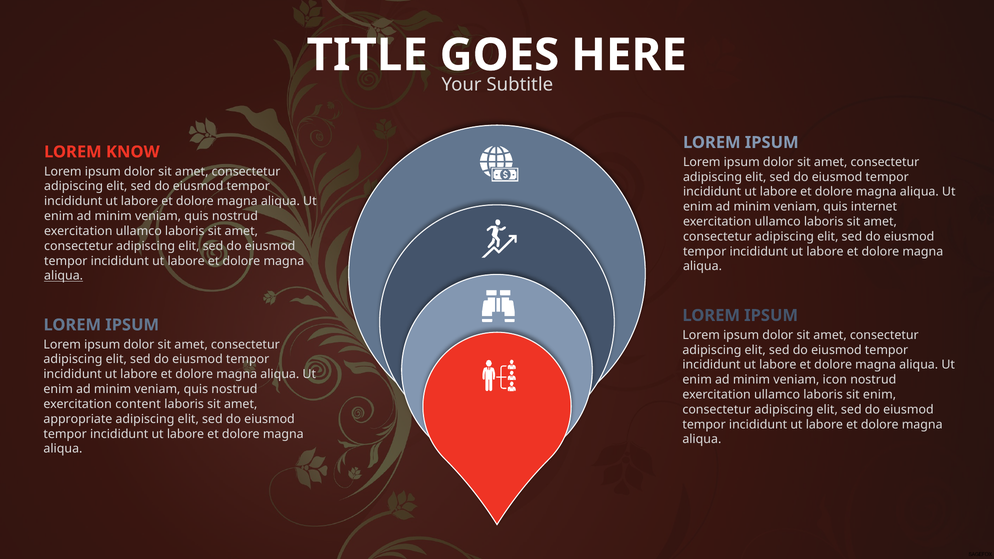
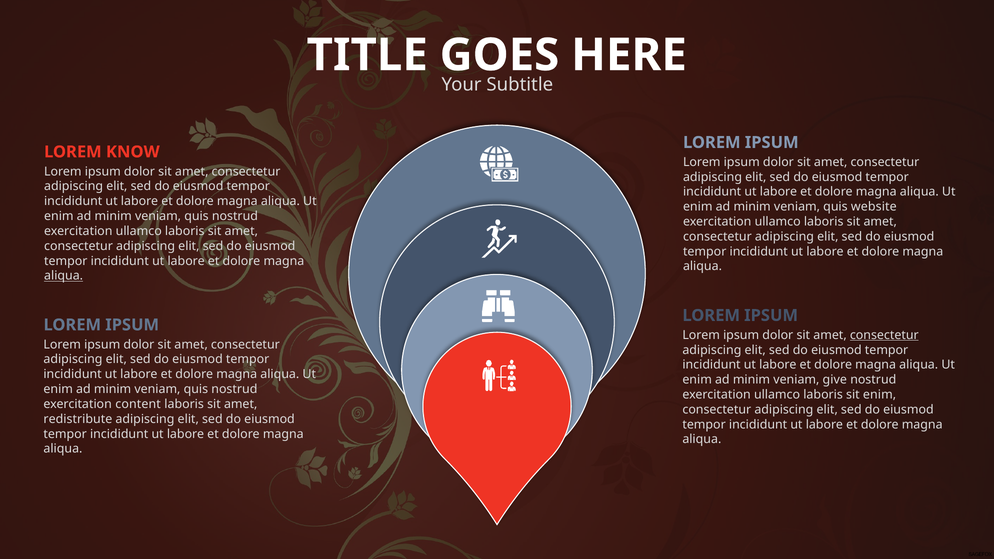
internet: internet -> website (874, 207)
consectetur underline: none -> present (884, 335)
icon: icon -> give (835, 380)
appropriate: appropriate -> redistribute (78, 419)
